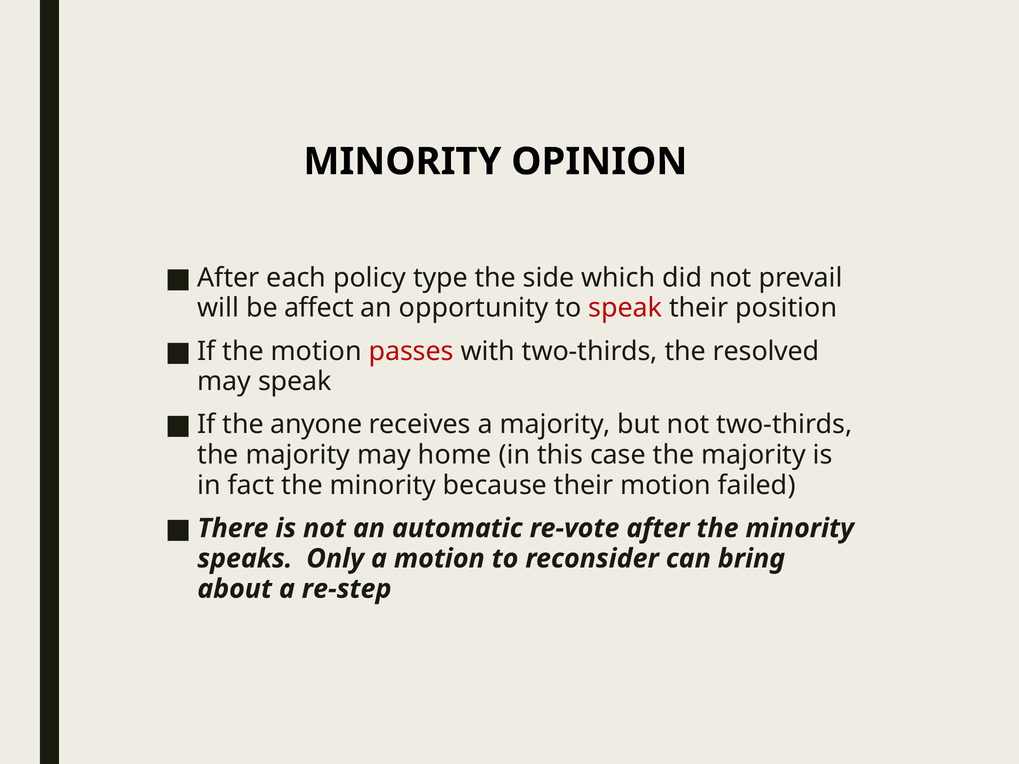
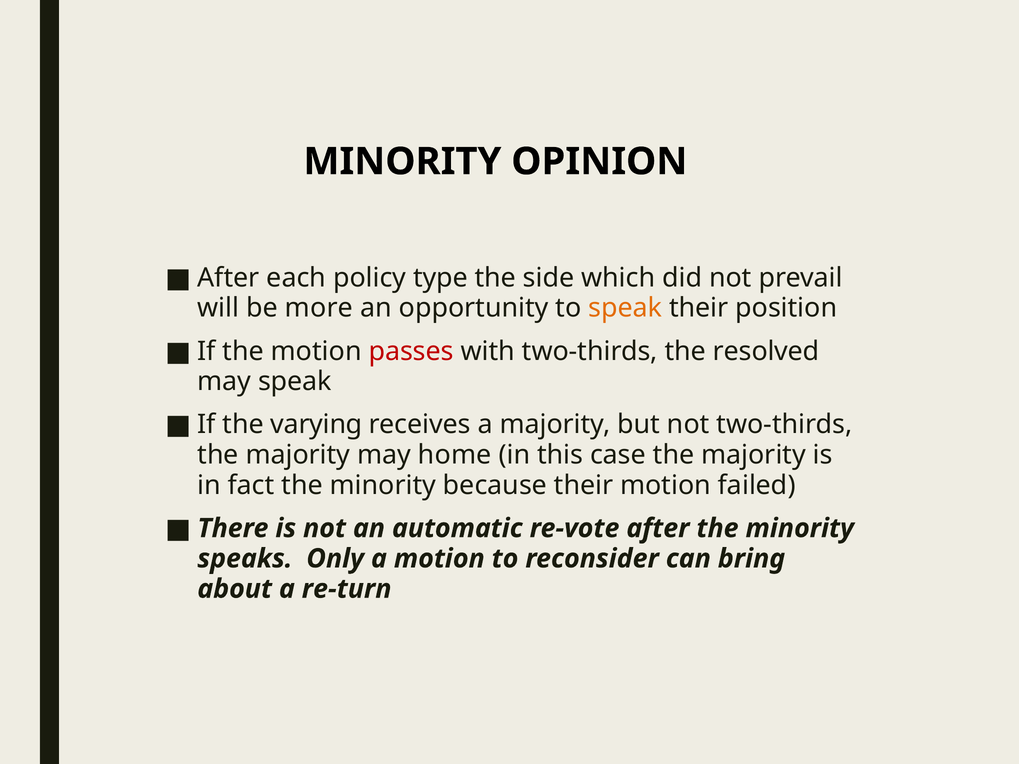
affect: affect -> more (319, 308)
speak colour: red -> orange (625, 308)
anyone: anyone -> varying (316, 425)
re-step: re-step -> re-turn (347, 589)
